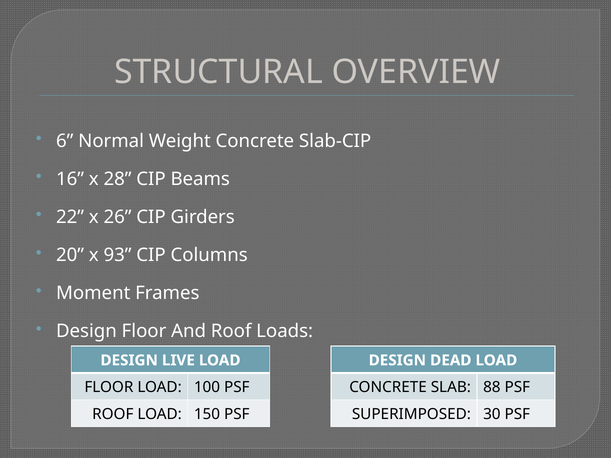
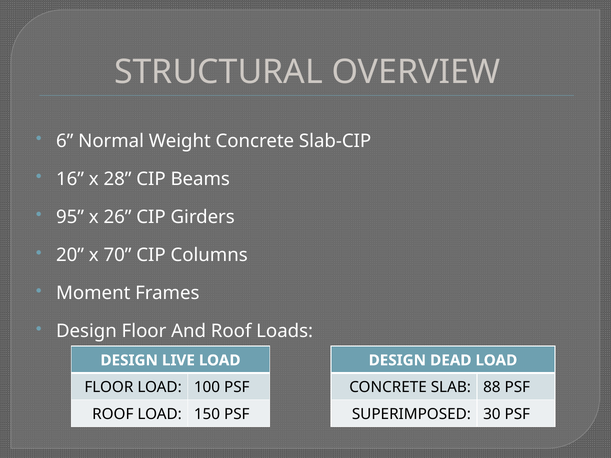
22: 22 -> 95 (70, 217)
93: 93 -> 70 (118, 255)
